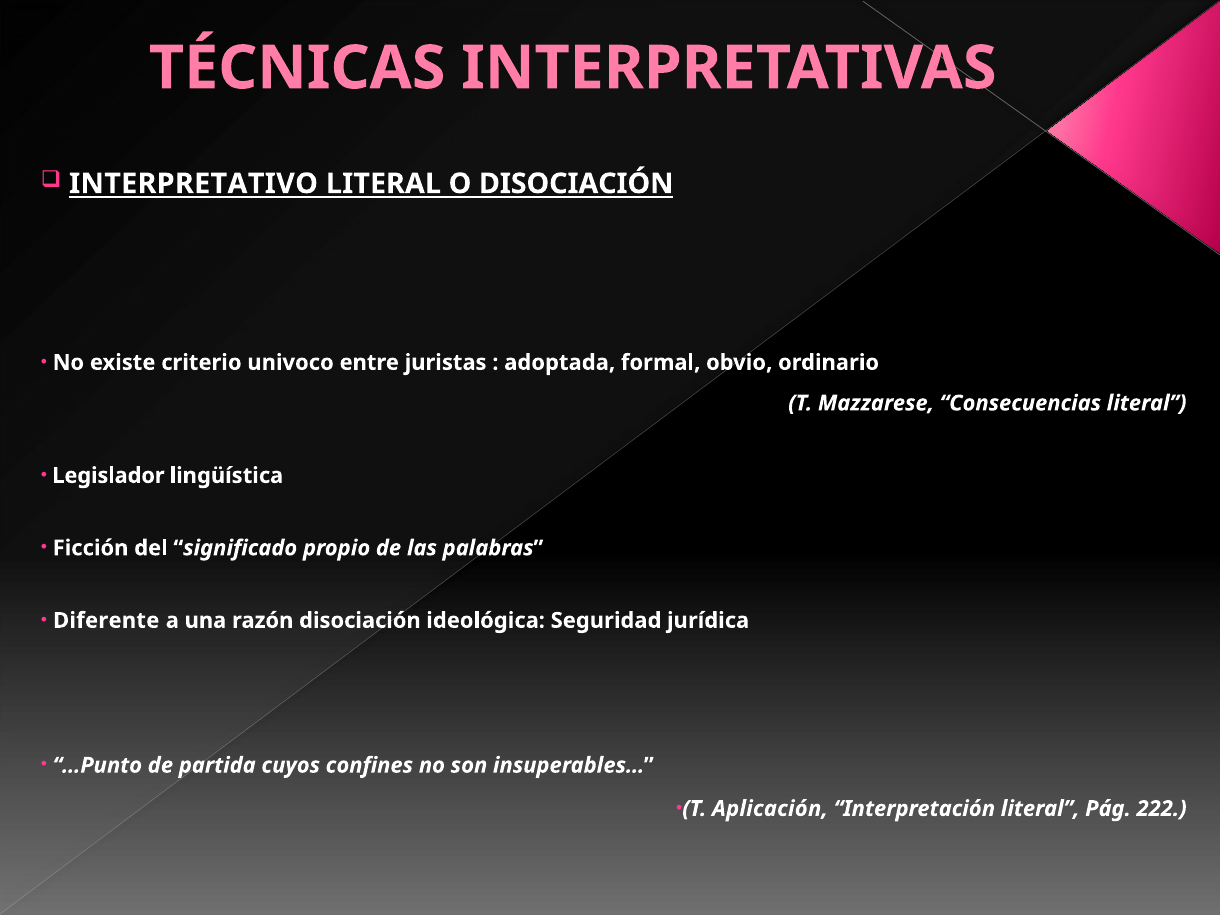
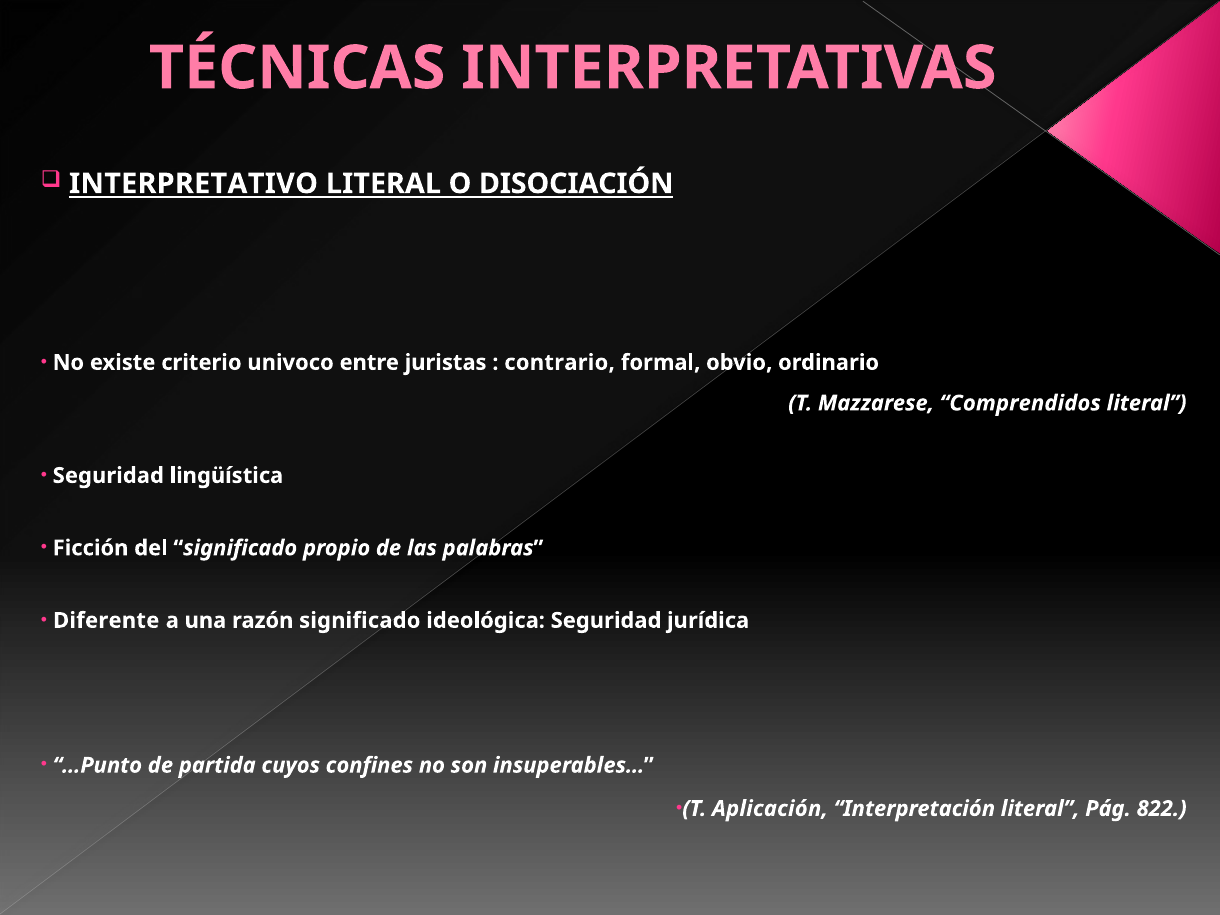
adoptada: adoptada -> contrario (560, 363)
Consecuencias: Consecuencias -> Comprendidos (1020, 403)
Legislador: Legislador -> Seguridad (108, 476)
razón disociación: disociación -> significado (360, 620)
222: 222 -> 822 (1162, 809)
